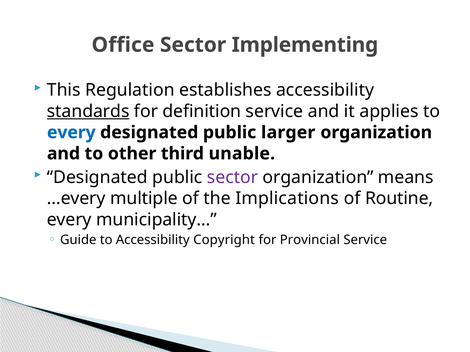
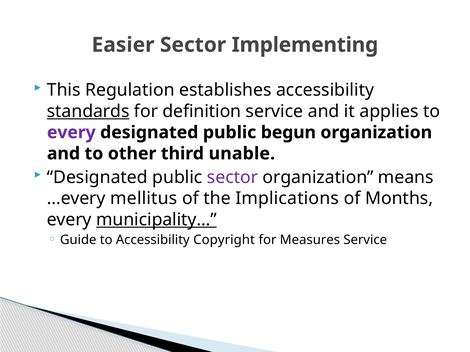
Office: Office -> Easier (123, 45)
every colour: blue -> purple (71, 133)
larger: larger -> begun (288, 133)
multiple: multiple -> mellitus (144, 199)
Routine: Routine -> Months (399, 199)
municipality… underline: none -> present (156, 220)
Provincial: Provincial -> Measures (310, 240)
